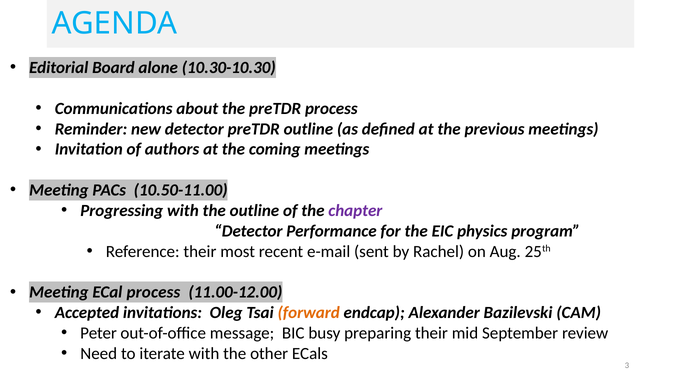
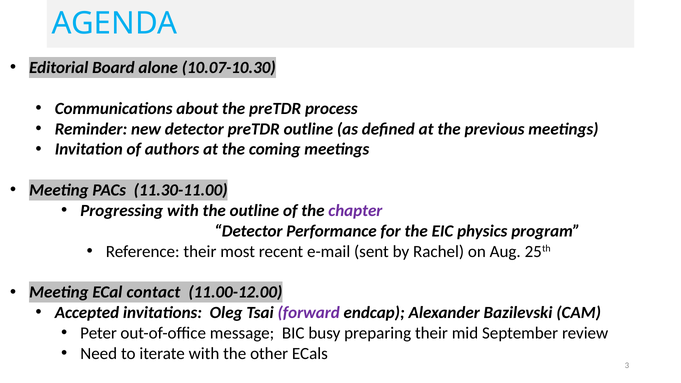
10.30-10.30: 10.30-10.30 -> 10.07-10.30 (229, 68)
10.50-11.00: 10.50-11.00 -> 11.30-11.00 (181, 190)
ECal process: process -> contact (153, 292)
forward colour: orange -> purple (309, 313)
